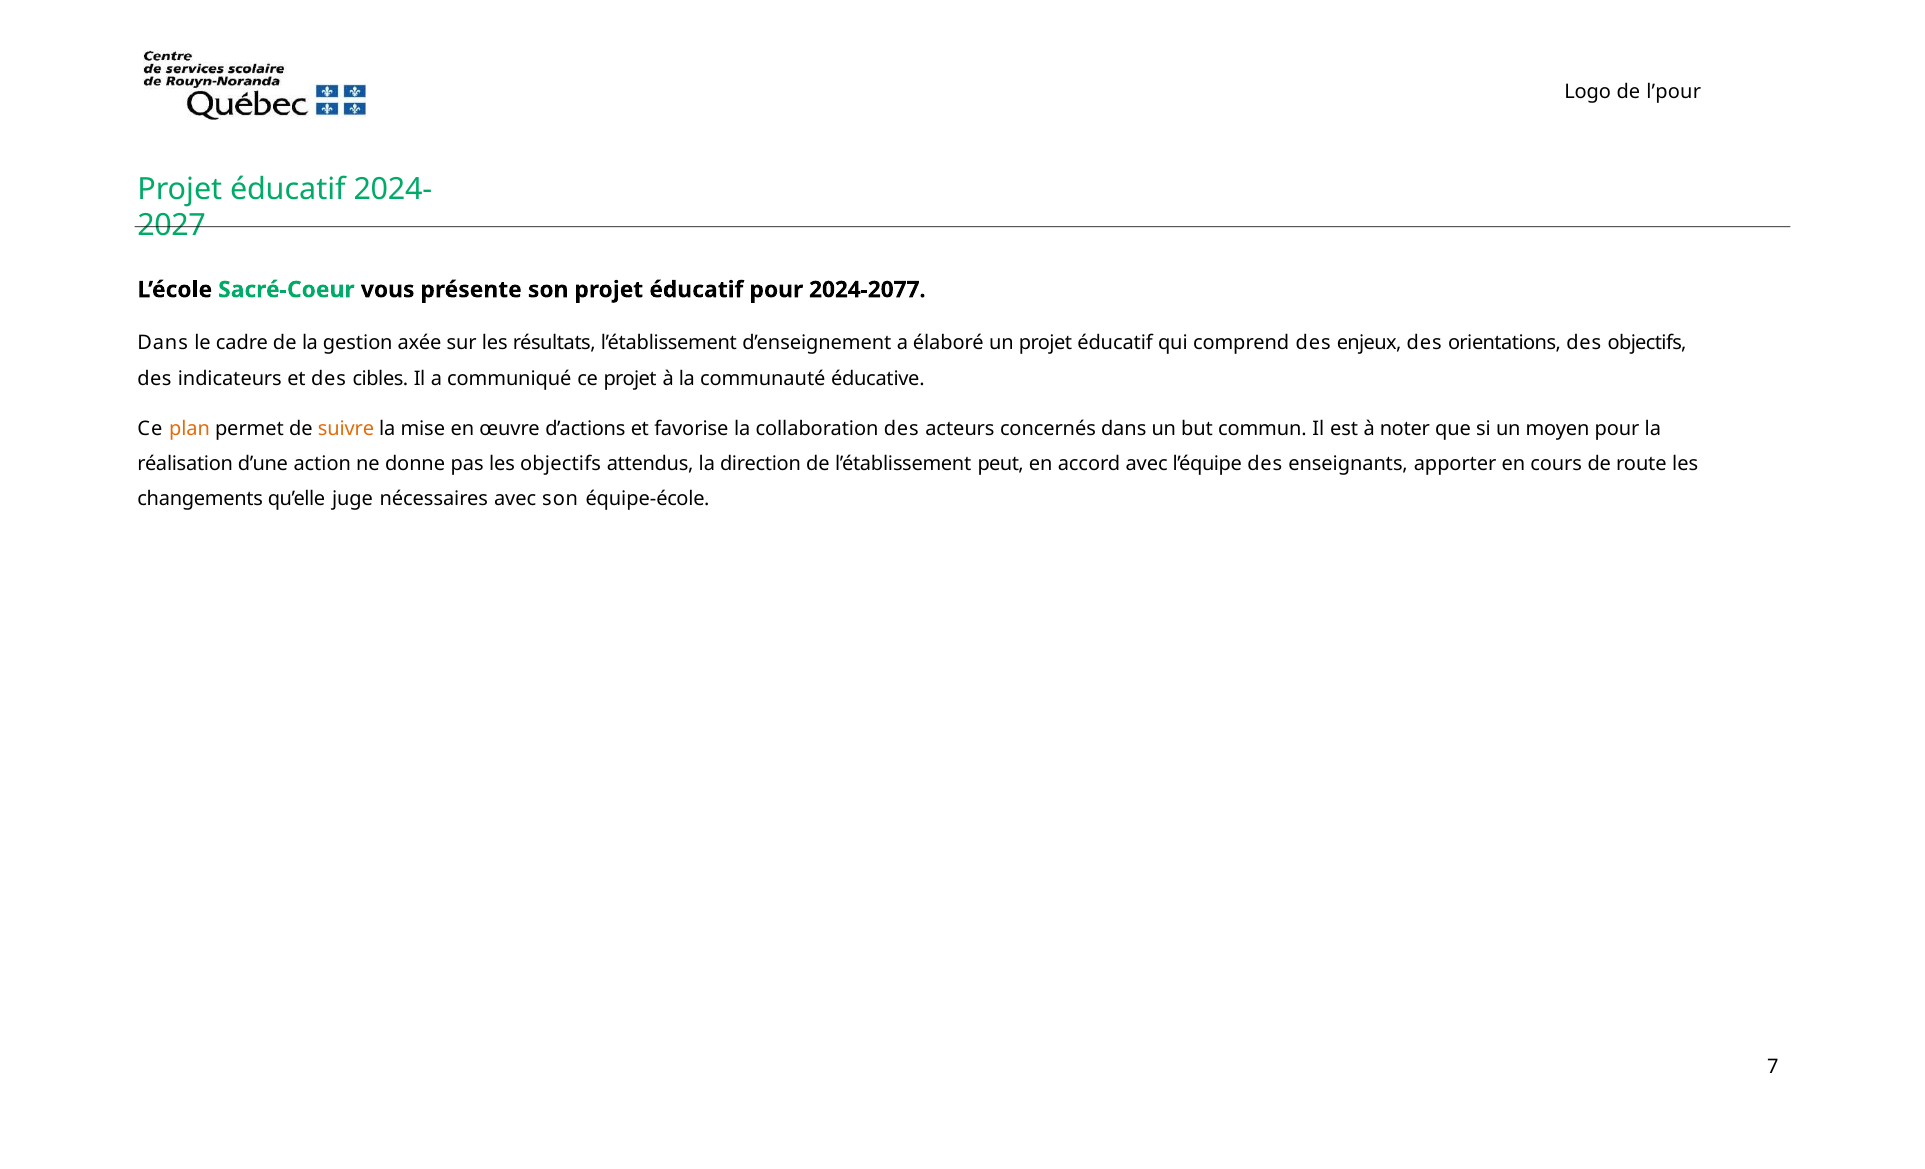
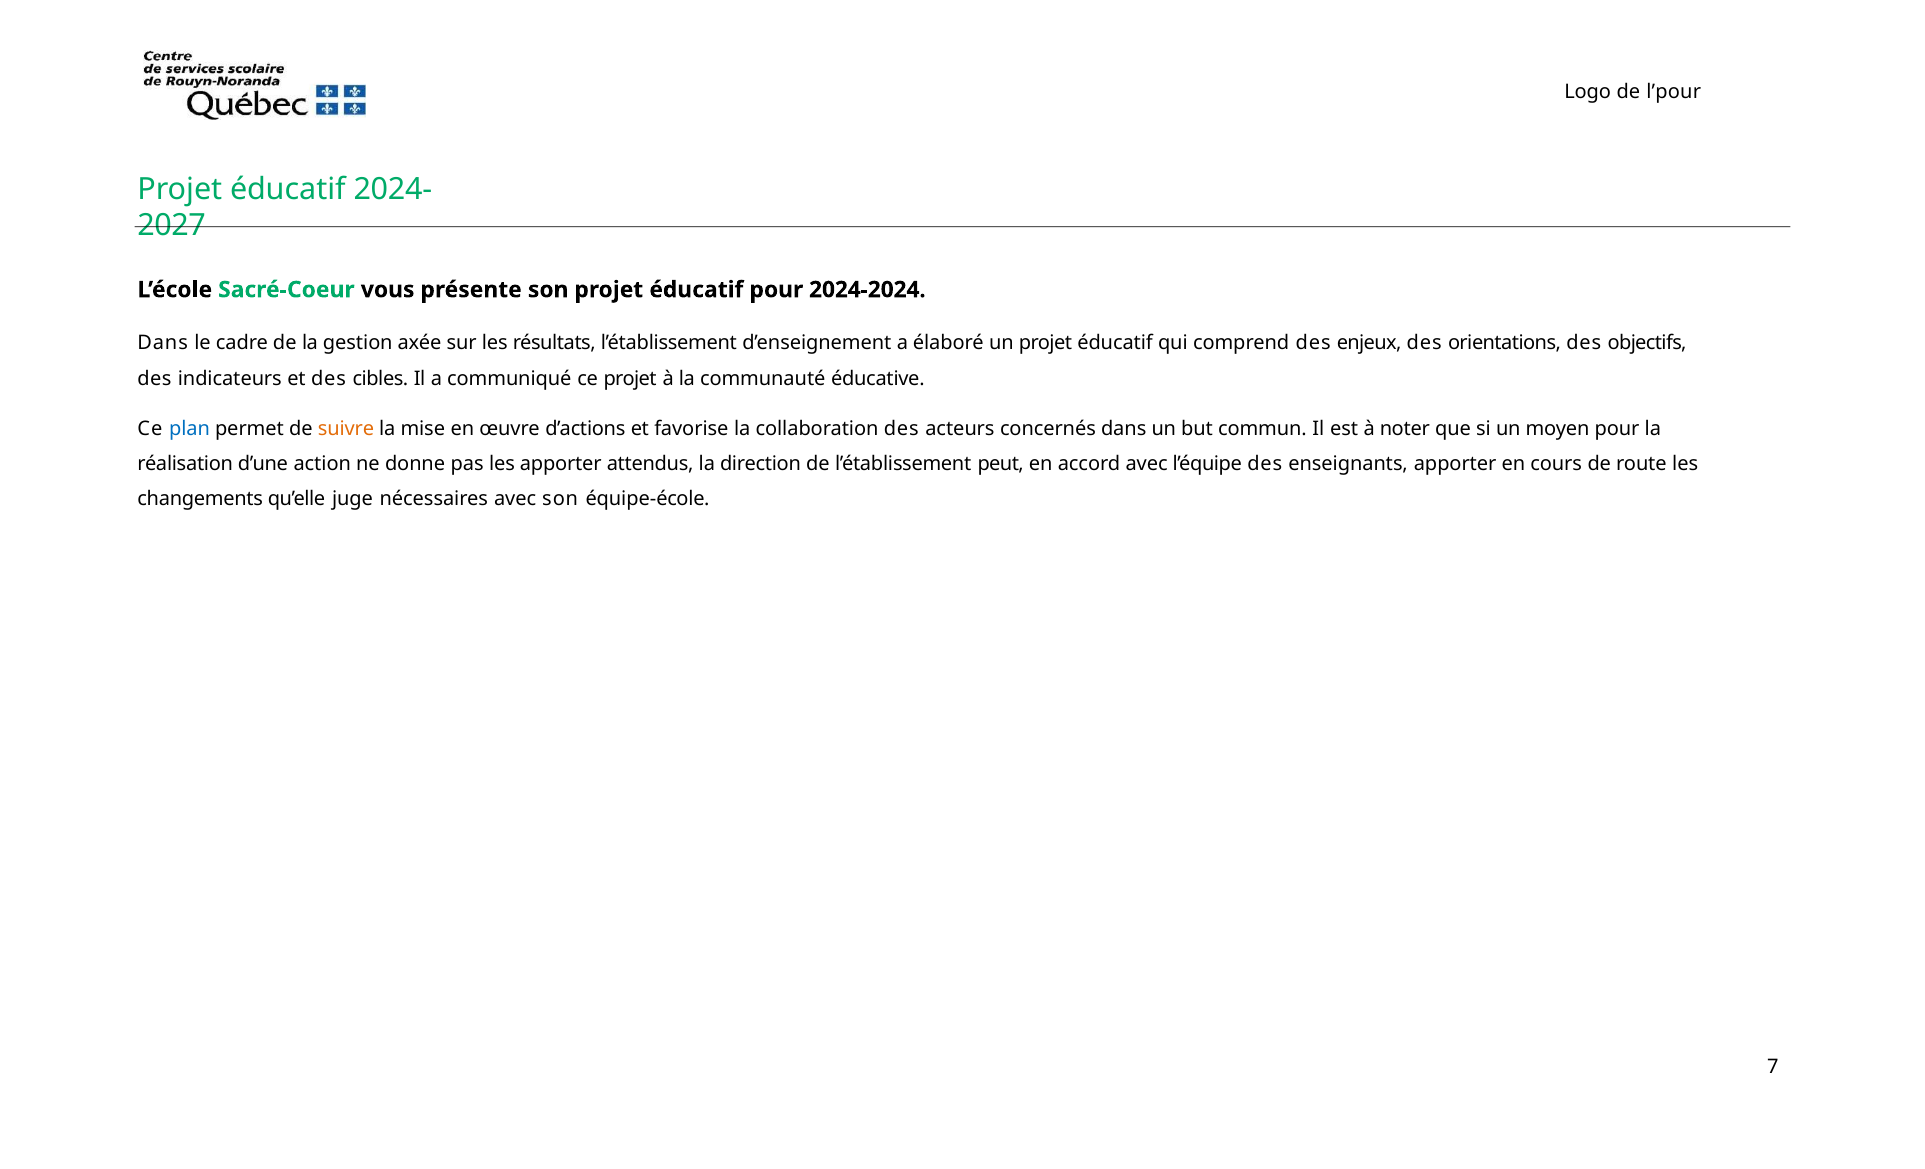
2024-2077: 2024-2077 -> 2024-2024 (867, 290)
plan colour: orange -> blue (189, 429)
les objectifs: objectifs -> apporter (561, 464)
